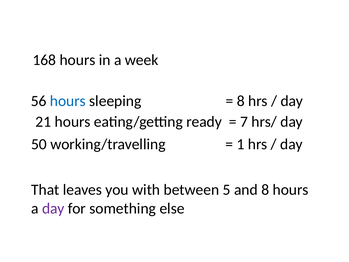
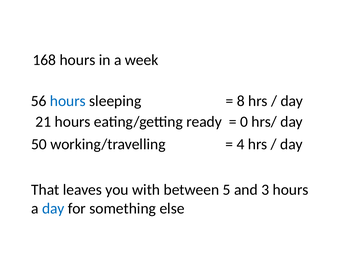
7: 7 -> 0 (244, 122)
1: 1 -> 4 (240, 144)
and 8: 8 -> 3 (265, 190)
day colour: purple -> blue (53, 208)
